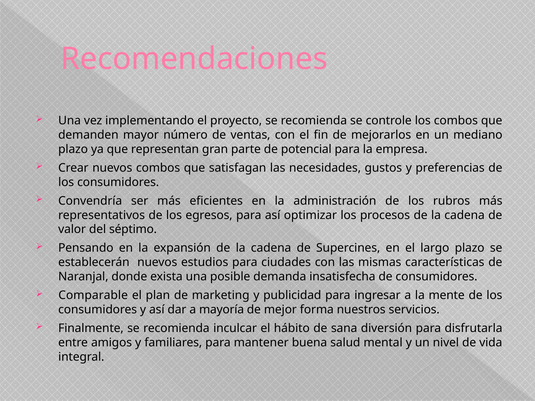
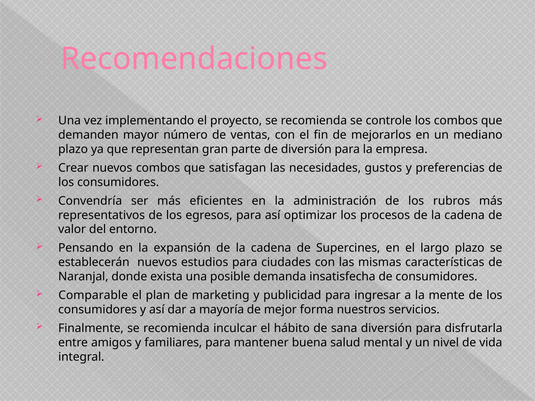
de potencial: potencial -> diversión (306, 149)
séptimo: séptimo -> entorno (133, 229)
